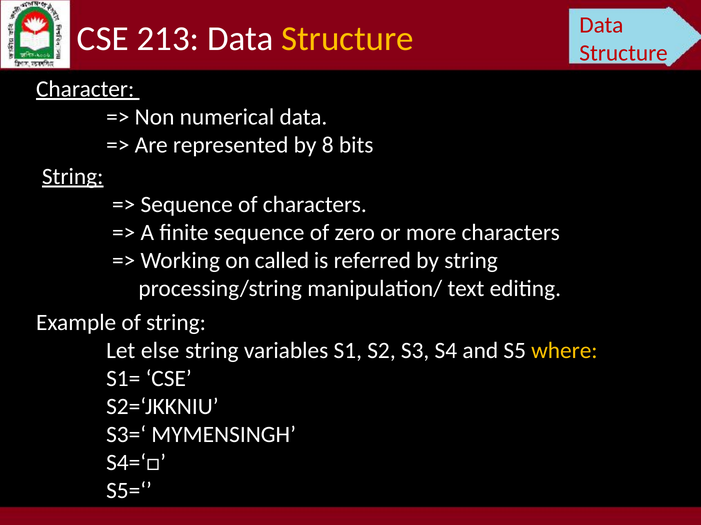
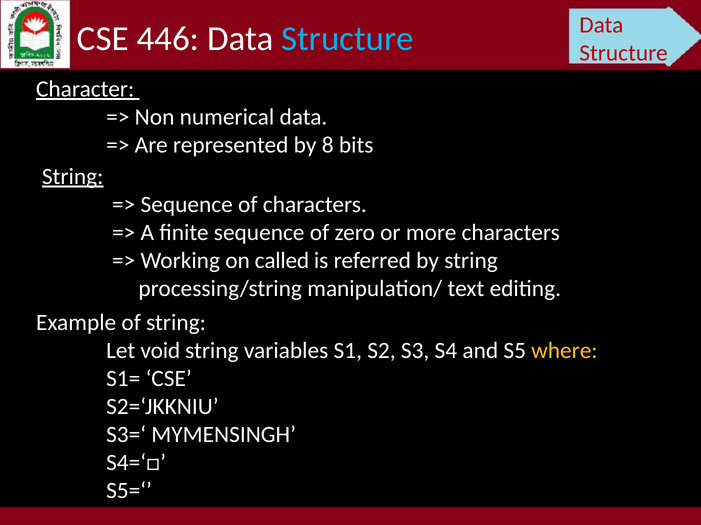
213: 213 -> 446 (168, 39)
Structure colour: yellow -> light blue (348, 39)
else: else -> void (160, 351)
